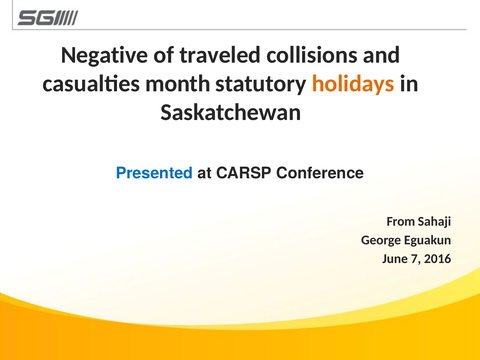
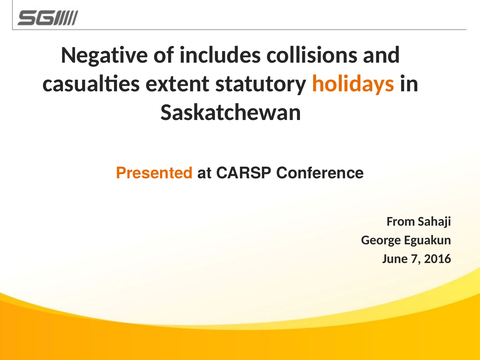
traveled: traveled -> includes (220, 55)
month: month -> extent (178, 84)
Presented colour: blue -> orange (154, 173)
